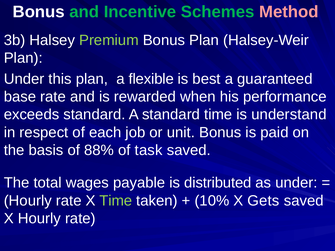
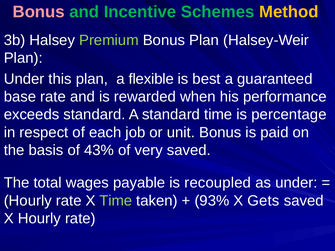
Bonus colour: white -> pink (39, 12)
Method colour: pink -> yellow (289, 12)
understand: understand -> percentage (289, 115)
88%: 88% -> 43% (99, 150)
task: task -> very (149, 150)
distributed: distributed -> recoupled (218, 183)
10%: 10% -> 93% (212, 201)
